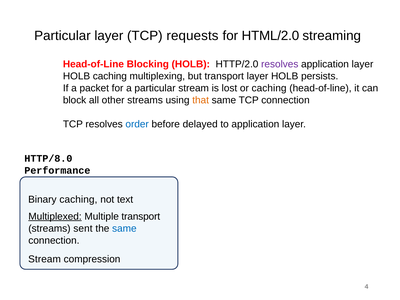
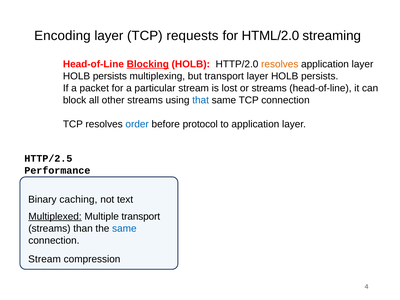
Particular: Particular -> Encoding (62, 36)
Blocking underline: none -> present (148, 64)
resolves colour: purple -> orange (280, 64)
caching: caching -> persists (110, 76)
or caching: caching -> streams (269, 88)
that colour: orange -> blue (201, 100)
delayed: delayed -> protocol (200, 124)
HTTP/8.0: HTTP/8.0 -> HTTP/2.5 (48, 159)
sent: sent -> than (83, 228)
